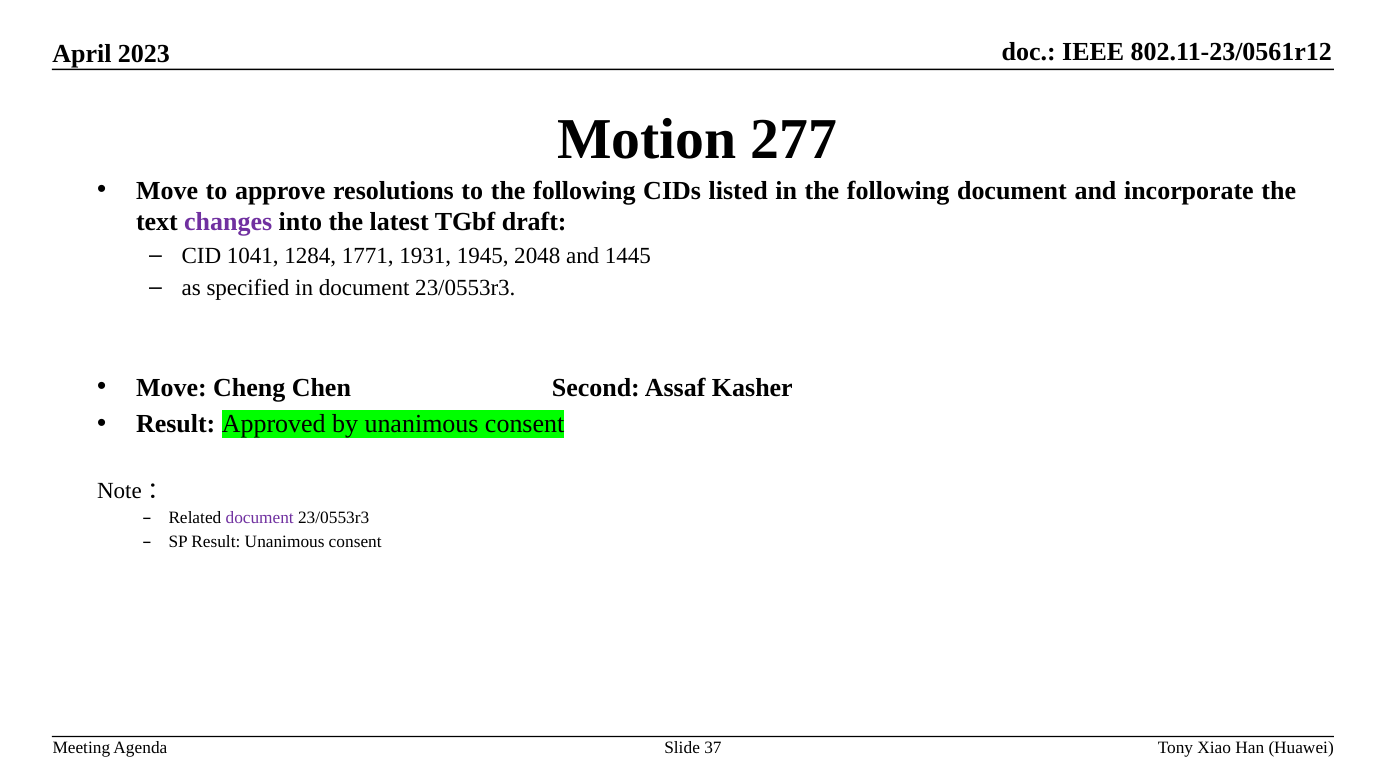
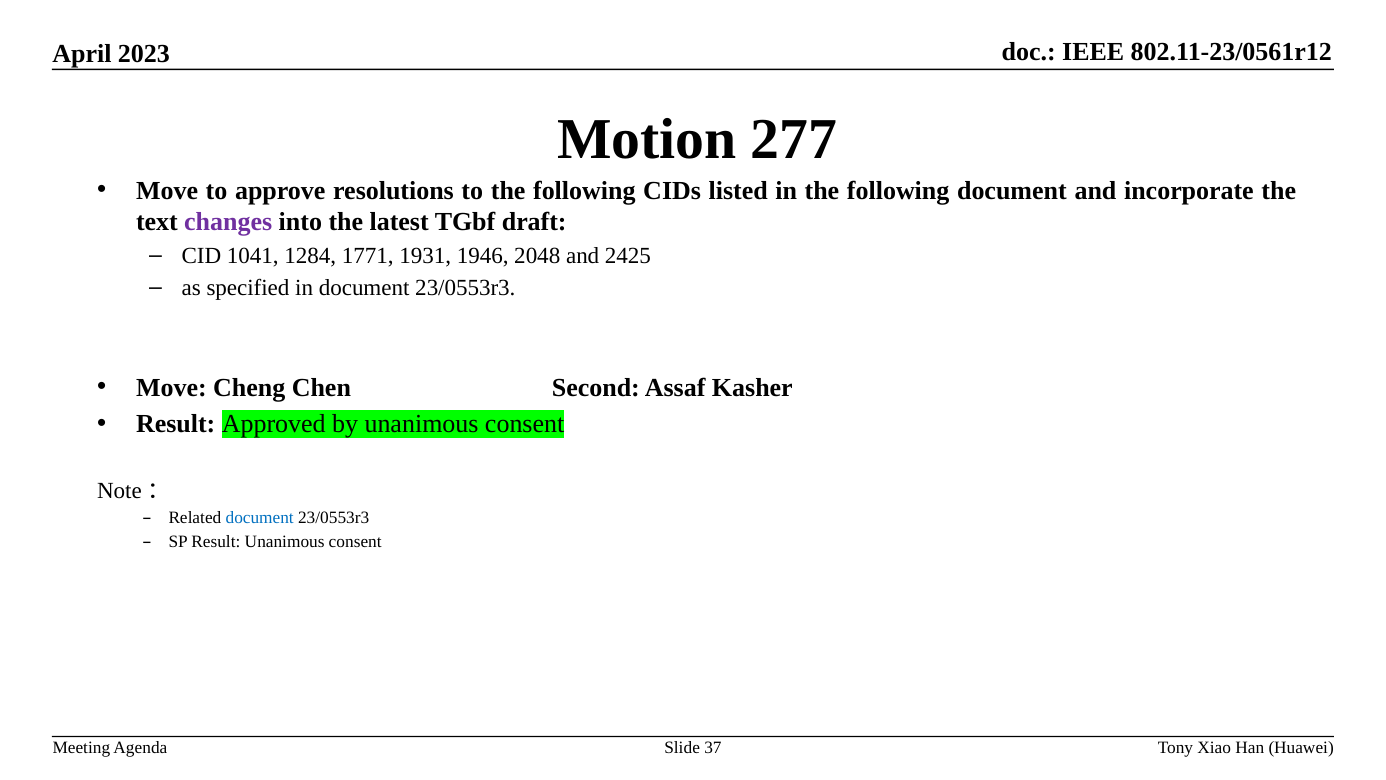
1945: 1945 -> 1946 (483, 256)
1445: 1445 -> 2425 (628, 256)
document colour: purple -> blue (260, 517)
